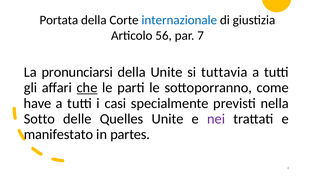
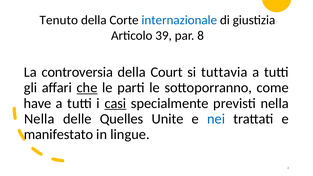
Portata: Portata -> Tenuto (59, 20)
56: 56 -> 39 (164, 36)
7: 7 -> 8 (201, 36)
pronunciarsi: pronunciarsi -> controversia (77, 72)
della Unite: Unite -> Court (167, 72)
casi underline: none -> present (115, 103)
Sotto: Sotto -> Nella (39, 119)
nei colour: purple -> blue (216, 119)
partes: partes -> lingue (130, 134)
